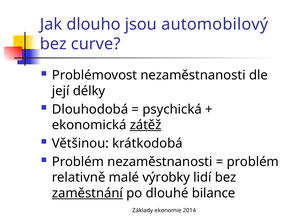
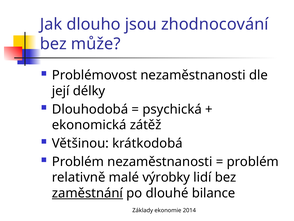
automobilový: automobilový -> zhodnocování (215, 24)
curve: curve -> může (96, 44)
zátěž underline: present -> none (146, 125)
